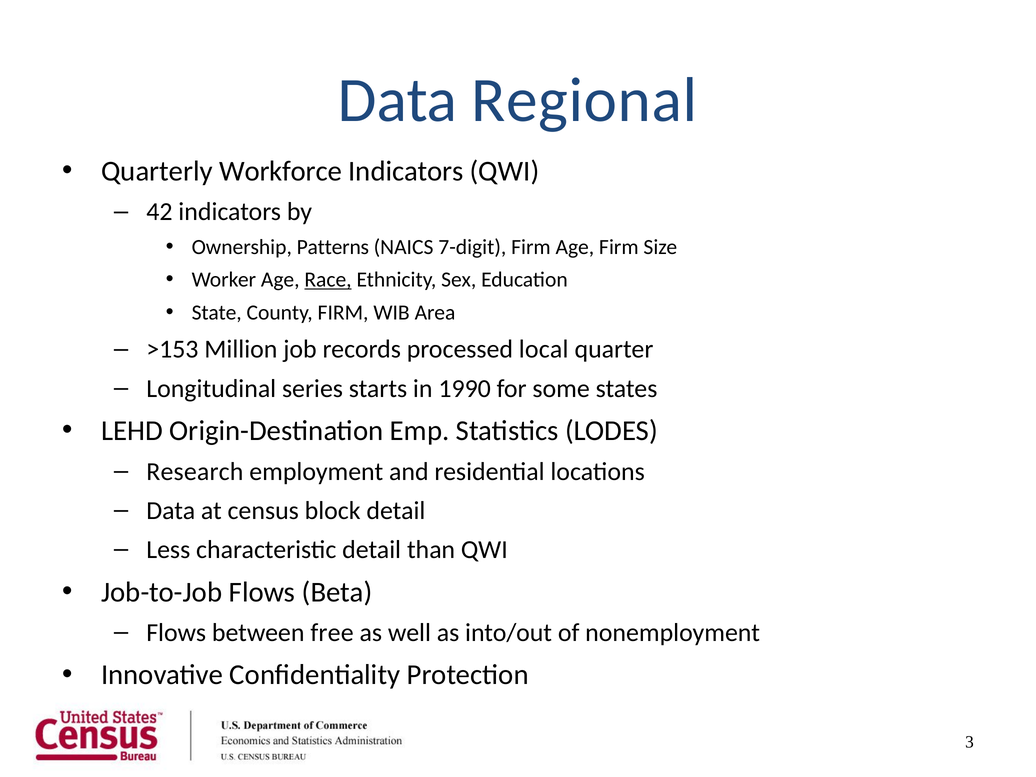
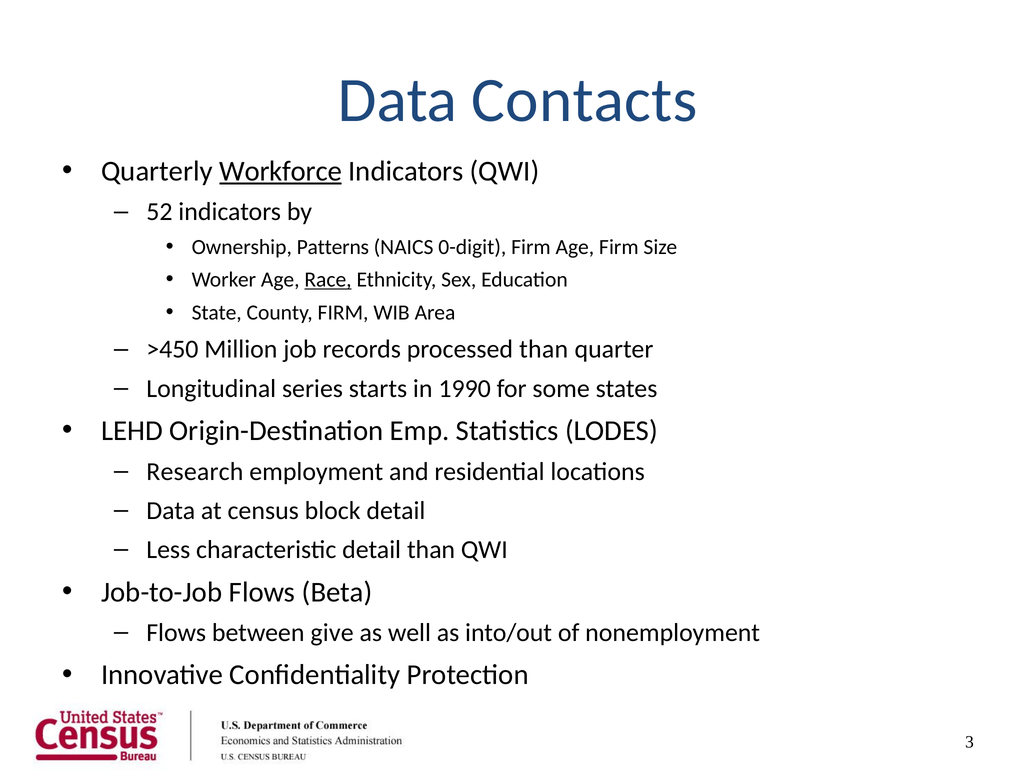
Regional: Regional -> Contacts (585, 100)
Workforce underline: none -> present (281, 171)
42: 42 -> 52 (159, 212)
7-digit: 7-digit -> 0-digit (472, 247)
>153: >153 -> >450 (172, 349)
processed local: local -> than (544, 349)
free: free -> give (332, 633)
